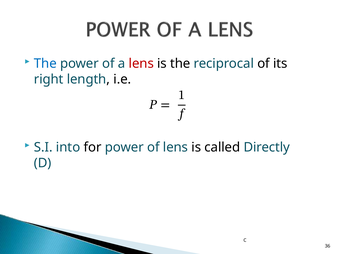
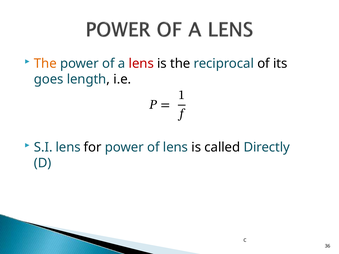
The colour: blue -> orange (45, 64)
right: right -> goes (49, 79)
S.I into: into -> lens (68, 147)
